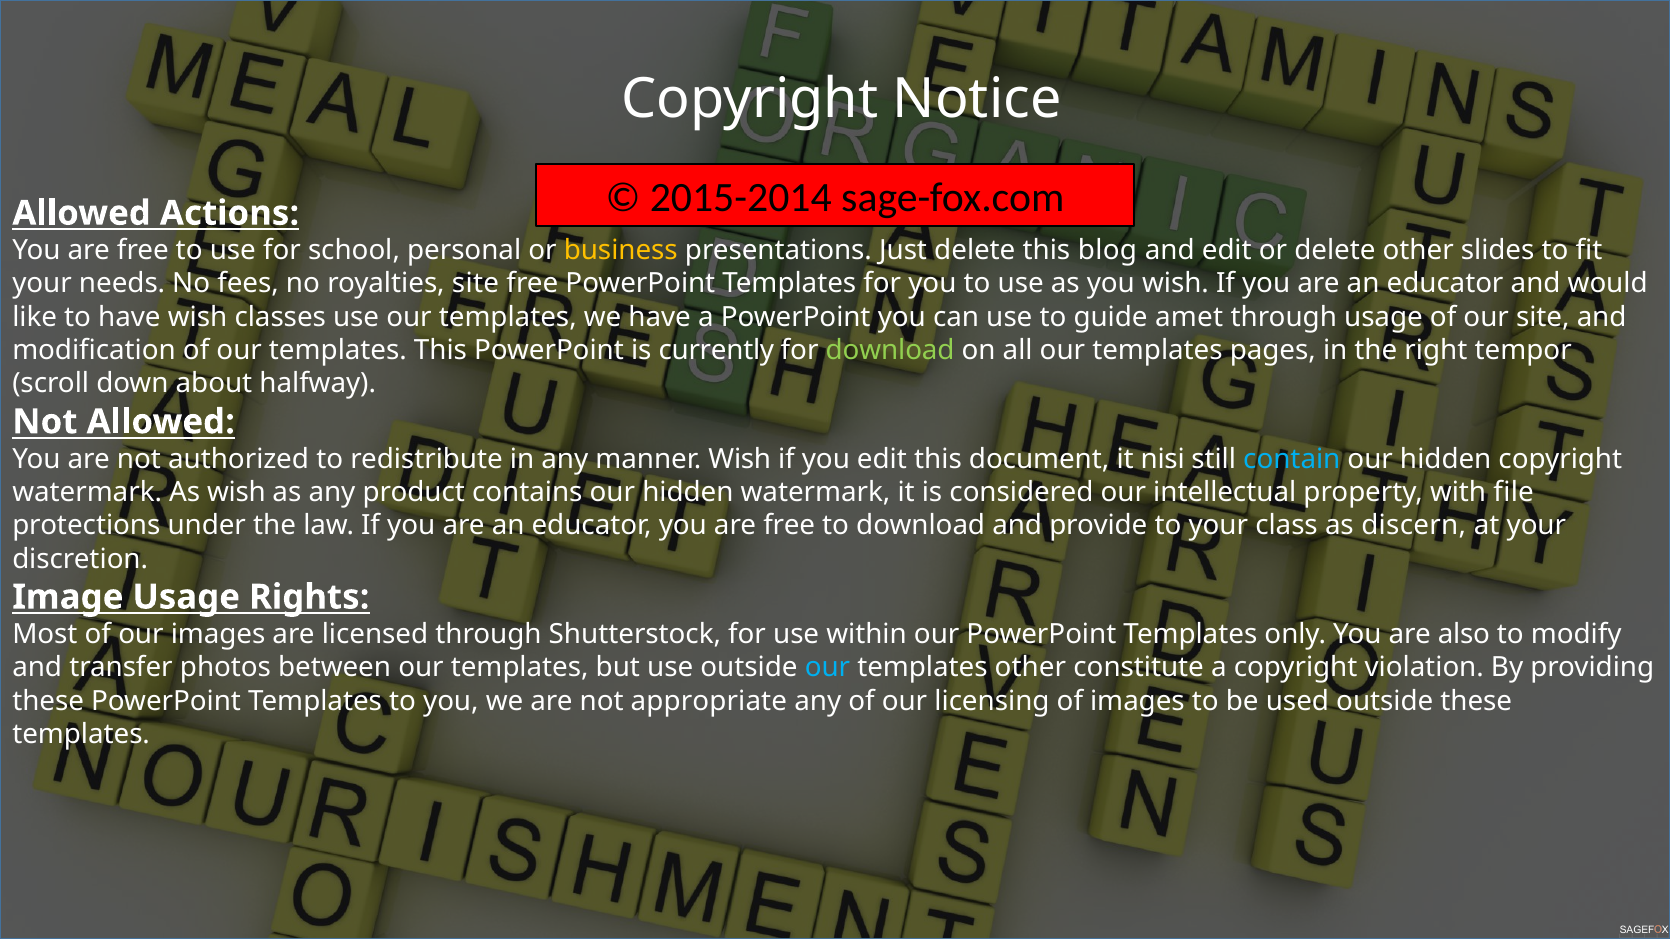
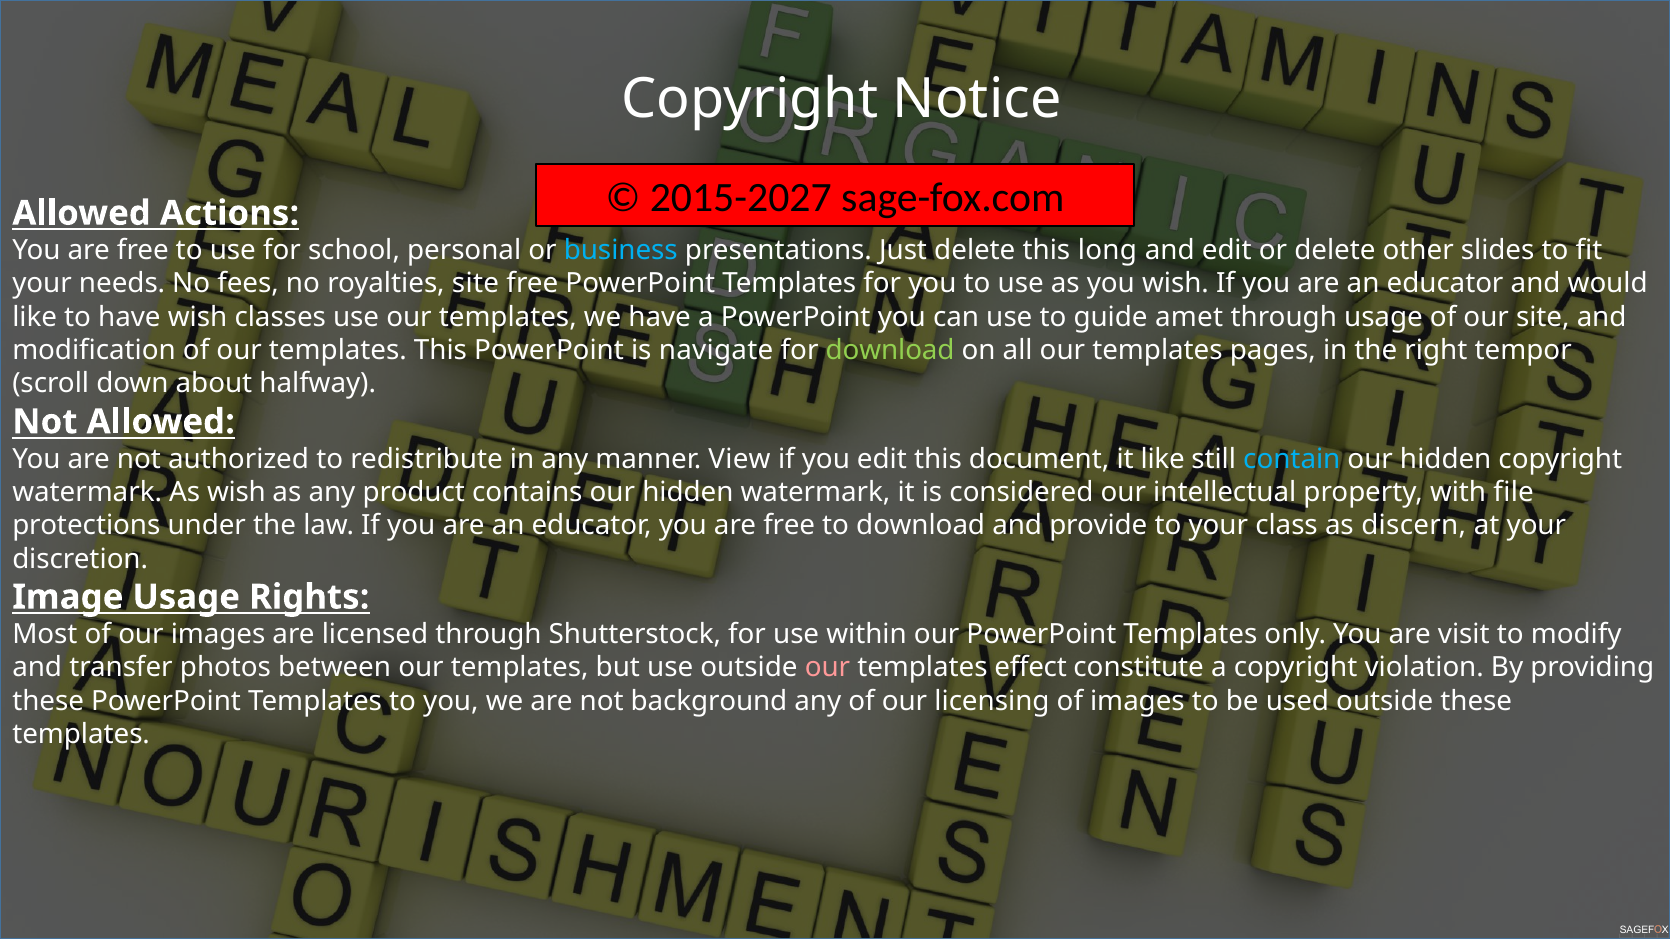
2015-2014: 2015-2014 -> 2015-2027 (741, 198)
business colour: yellow -> light blue (621, 250)
blog: blog -> long (1107, 250)
currently: currently -> navigate (716, 351)
manner Wish: Wish -> View (740, 459)
it nisi: nisi -> like (1163, 459)
also: also -> visit (1464, 634)
our colour: light blue -> pink (827, 668)
templates other: other -> effect (1031, 668)
appropriate: appropriate -> background (709, 701)
